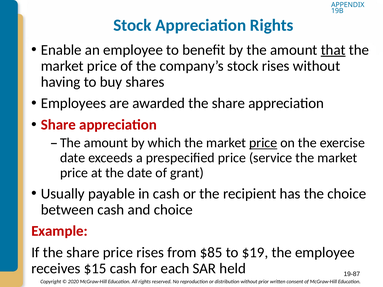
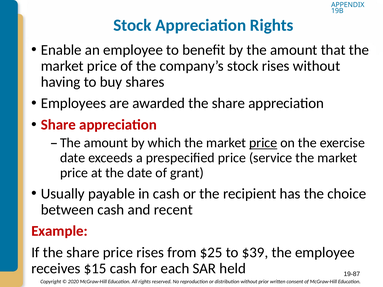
that underline: present -> none (333, 50)
and choice: choice -> recent (173, 210)
$85: $85 -> $25 (211, 253)
$19: $19 -> $39 (255, 253)
